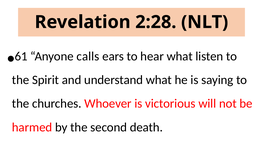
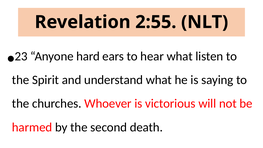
2:28: 2:28 -> 2:55 (156, 22)
61: 61 -> 23 (21, 56)
calls: calls -> hard (88, 56)
